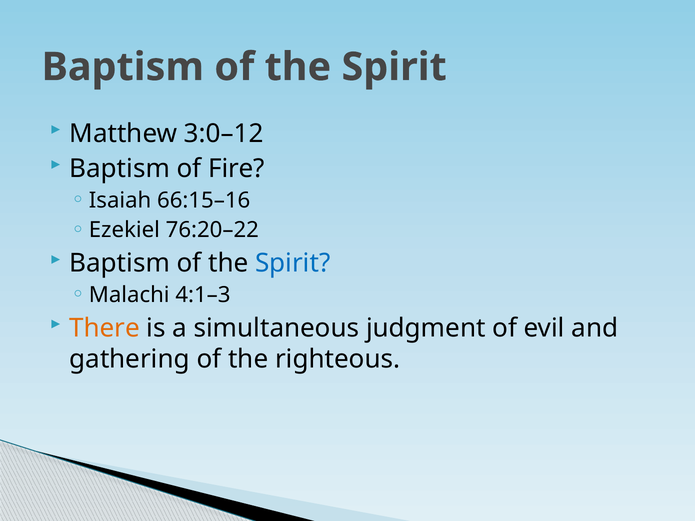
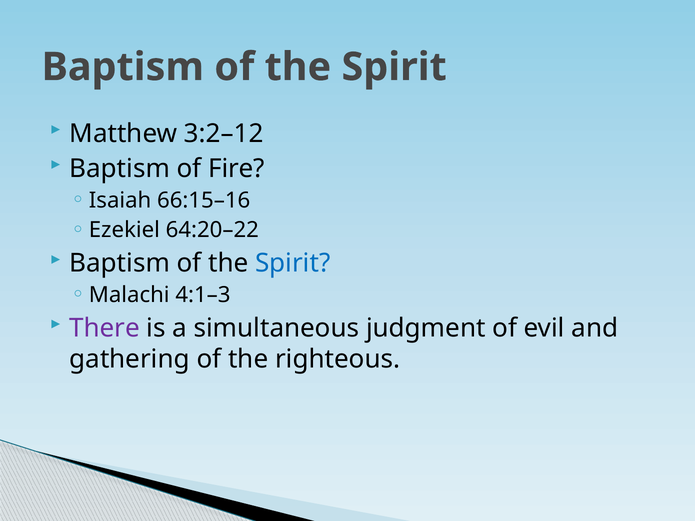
3:0–12: 3:0–12 -> 3:2–12 (224, 133)
76:20–22: 76:20–22 -> 64:20–22 (212, 230)
There colour: orange -> purple (105, 328)
